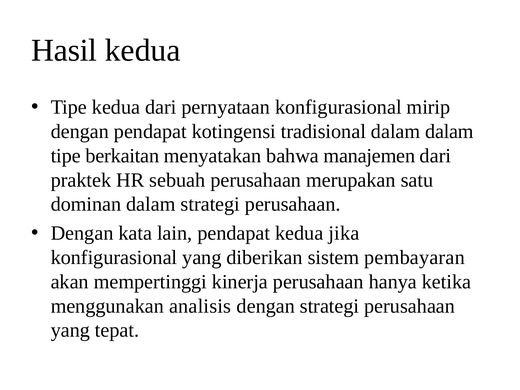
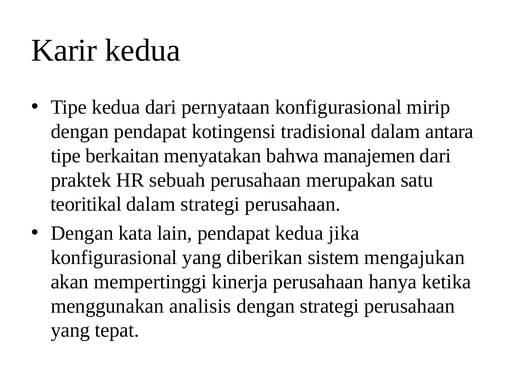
Hasil: Hasil -> Karir (64, 50)
dalam dalam: dalam -> antara (449, 131)
dominan: dominan -> teoritikal (86, 204)
pembayaran: pembayaran -> mengajukan (415, 257)
